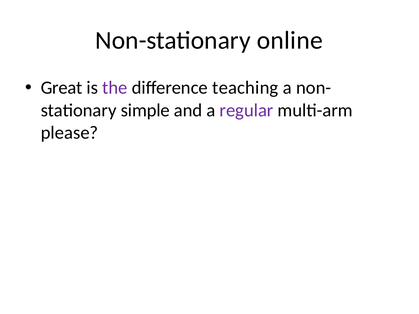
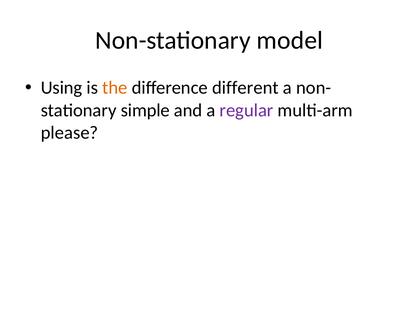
online: online -> model (290, 41)
Great: Great -> Using (62, 88)
the colour: purple -> orange (115, 88)
teaching: teaching -> different (245, 88)
